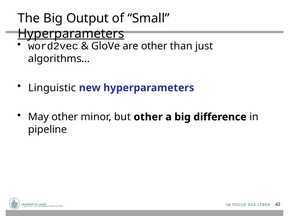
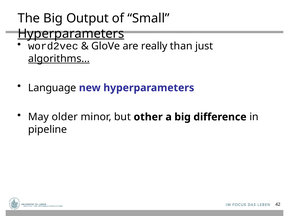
are other: other -> really (154, 46)
algorithms… underline: none -> present (59, 59)
Linguistic: Linguistic -> Language (52, 88)
May other: other -> older (65, 117)
